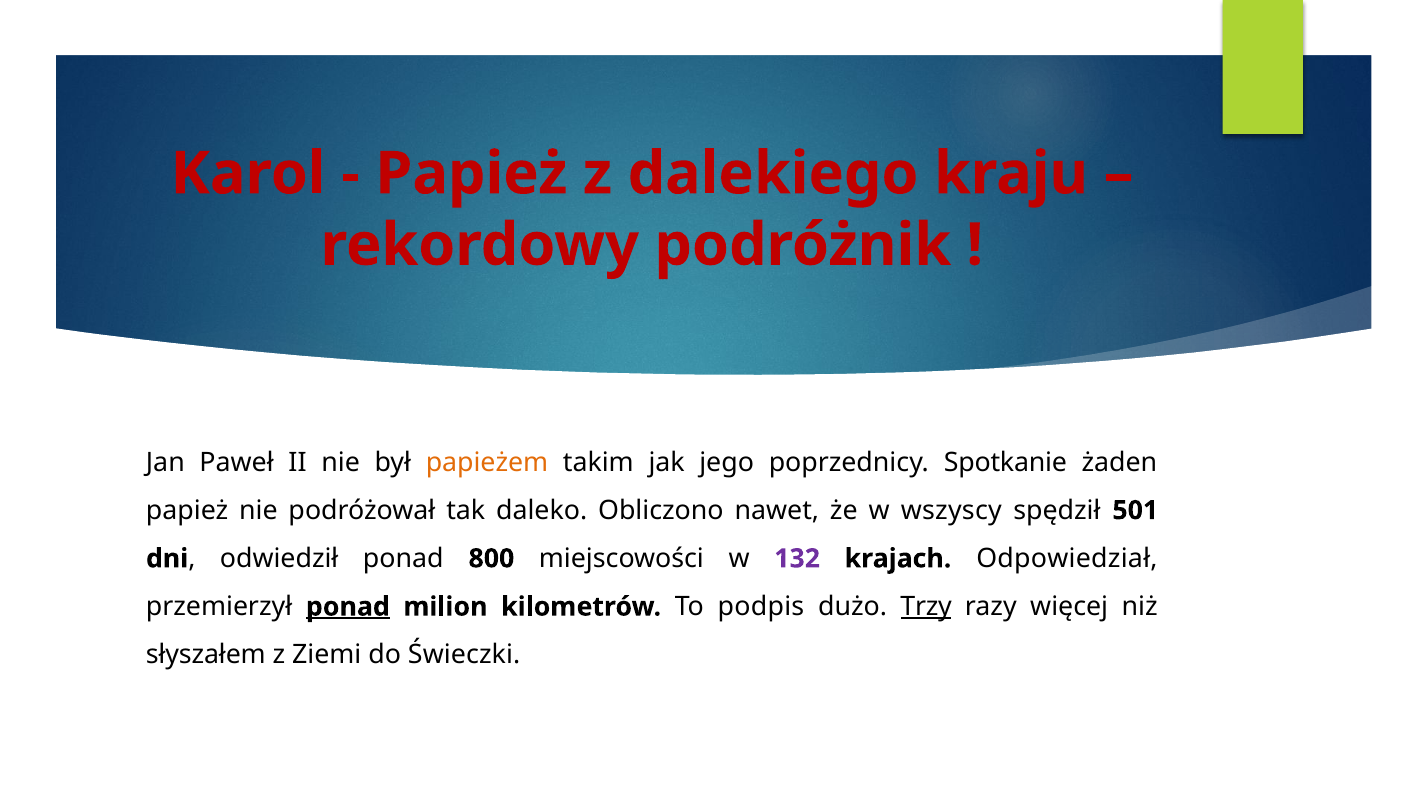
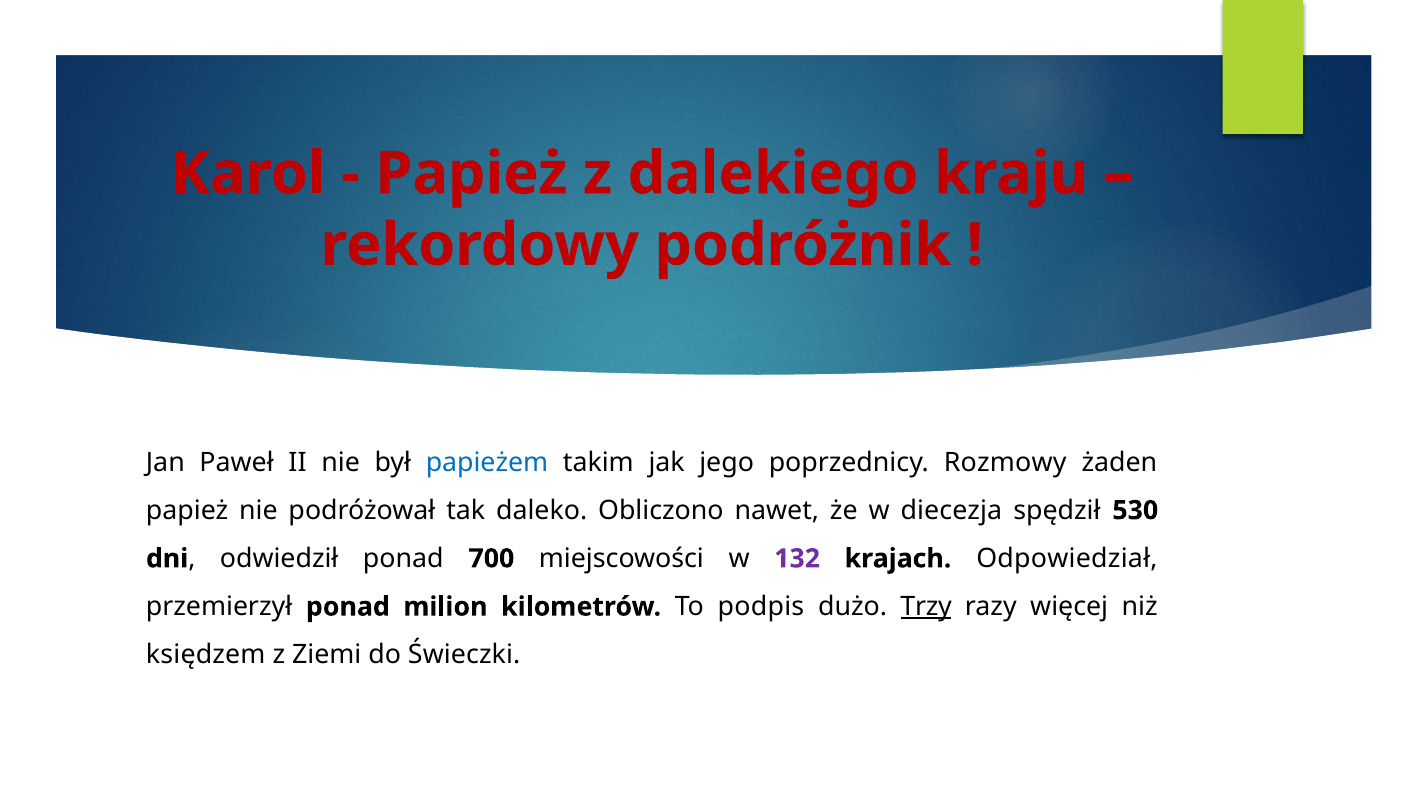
papieżem colour: orange -> blue (487, 462)
Spotkanie: Spotkanie -> Rozmowy (1005, 462)
wszyscy: wszyscy -> diecezja (951, 511)
501: 501 -> 530 (1135, 511)
800: 800 -> 700 (491, 559)
ponad underline: present -> none (348, 607)
słyszałem: słyszałem -> księdzem (206, 655)
